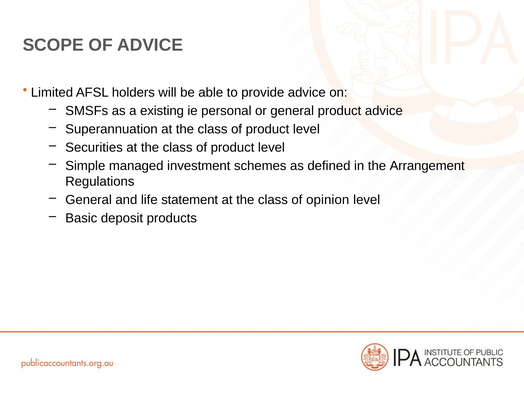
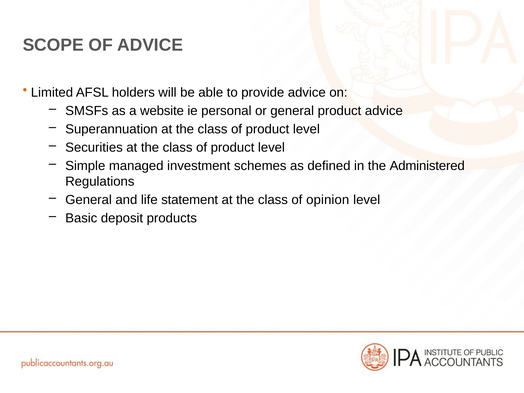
existing: existing -> website (162, 111)
Arrangement: Arrangement -> Administered (427, 166)
